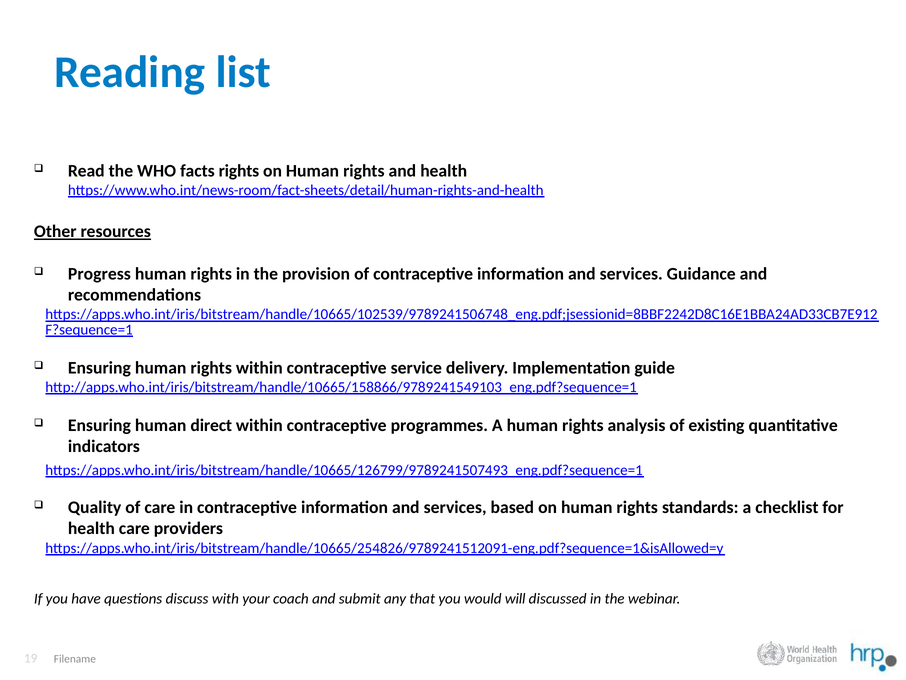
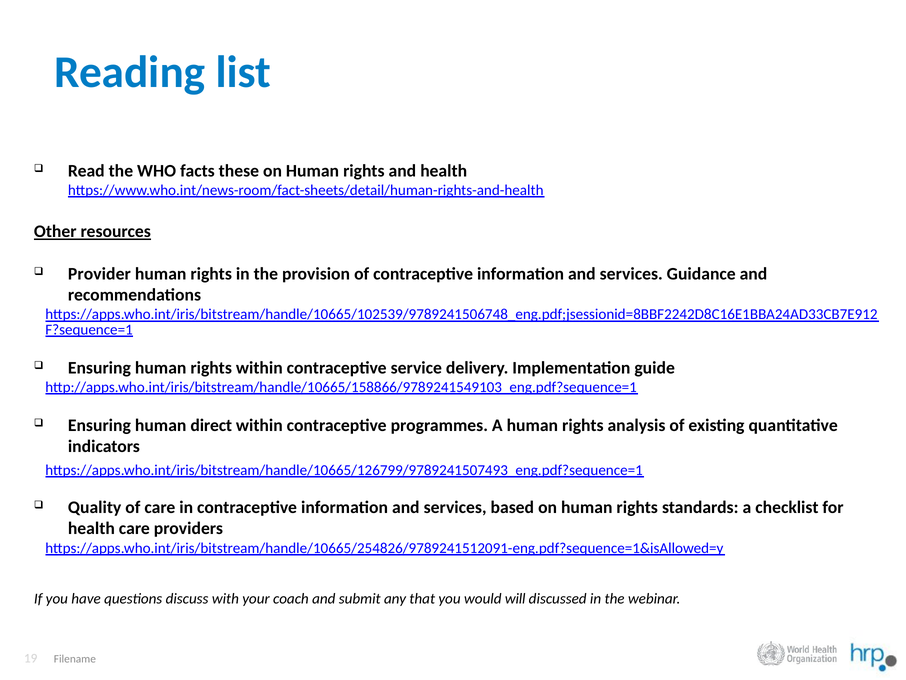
facts rights: rights -> these (239, 171)
Progress: Progress -> Provider (99, 274)
